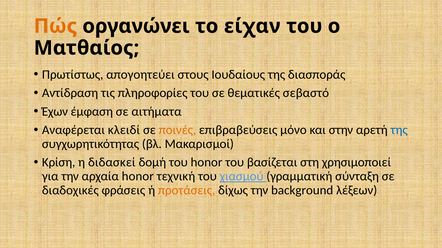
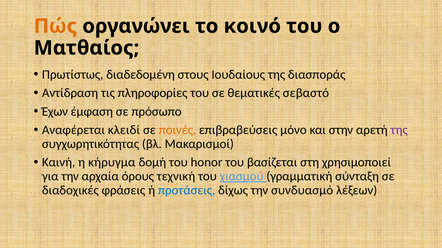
είχαν: είχαν -> κοινό (252, 26)
απογοητεύει: απογοητεύει -> διαδεδομένη (141, 75)
αιτήματα: αιτήματα -> πρόσωπο (157, 112)
της colour: blue -> purple (399, 130)
Κρίση: Κρίση -> Καινή (59, 163)
διδασκεί: διδασκεί -> κήρυγμα (112, 163)
αρχαία honor: honor -> όρους (138, 177)
προτάσεις colour: orange -> blue (187, 191)
background: background -> συνδυασμό (302, 191)
